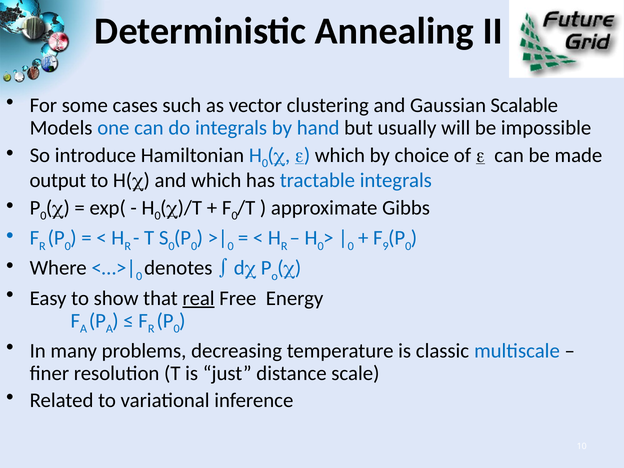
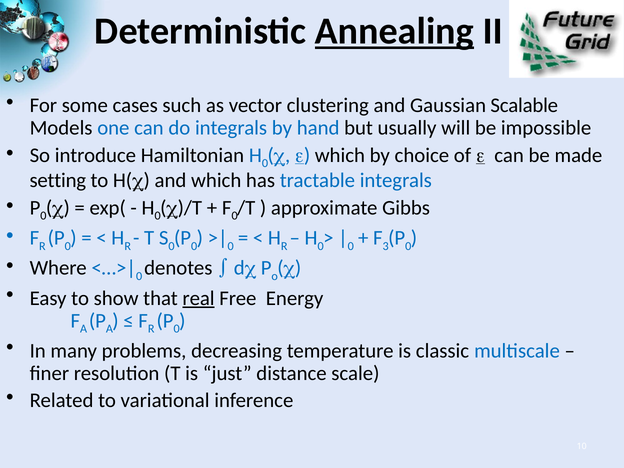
Annealing underline: none -> present (394, 31)
output: output -> setting (58, 180)
9: 9 -> 3 (386, 246)
